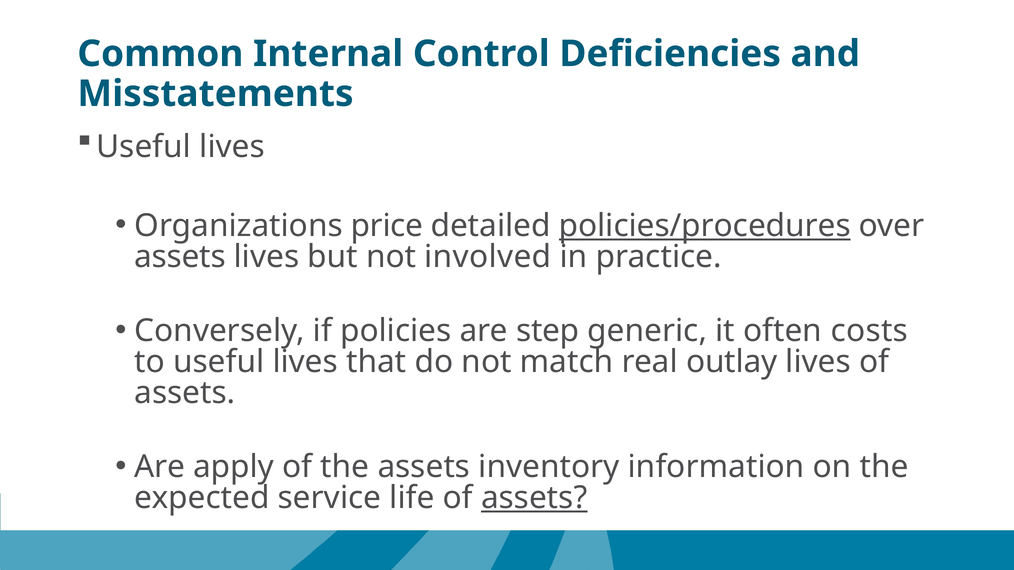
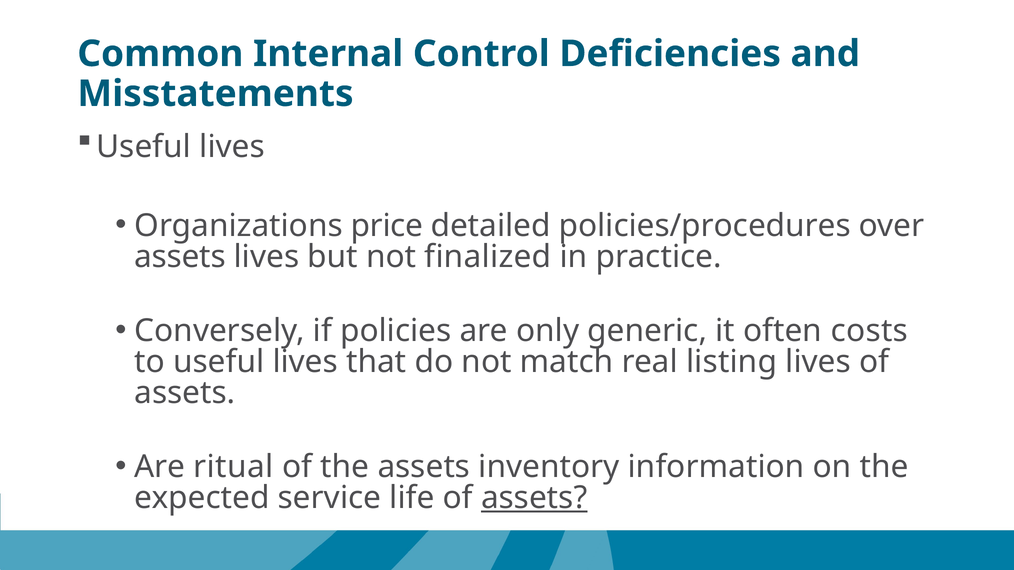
policies/procedures underline: present -> none (705, 226)
involved: involved -> finalized (488, 257)
step: step -> only (548, 331)
outlay: outlay -> listing (732, 362)
apply: apply -> ritual (233, 467)
